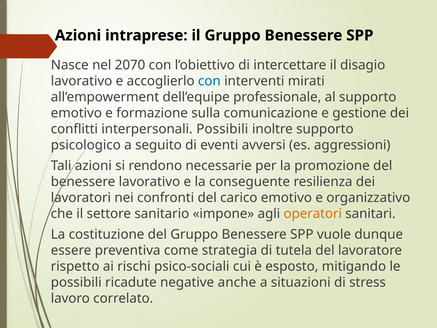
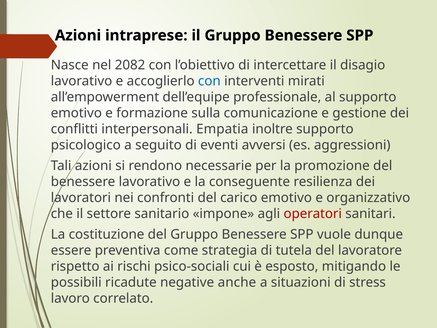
2070: 2070 -> 2082 (130, 65)
interpersonali Possibili: Possibili -> Empatia (222, 129)
operatori colour: orange -> red (313, 214)
